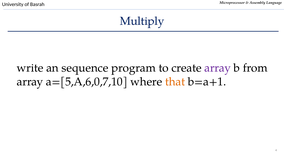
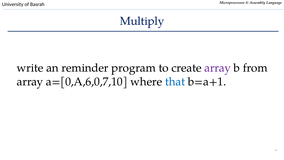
sequence: sequence -> reminder (85, 68)
a=[5,A,6,0,7,10: a=[5,A,6,0,7,10 -> a=[0,A,6,0,7,10 (87, 82)
that colour: orange -> blue (175, 82)
